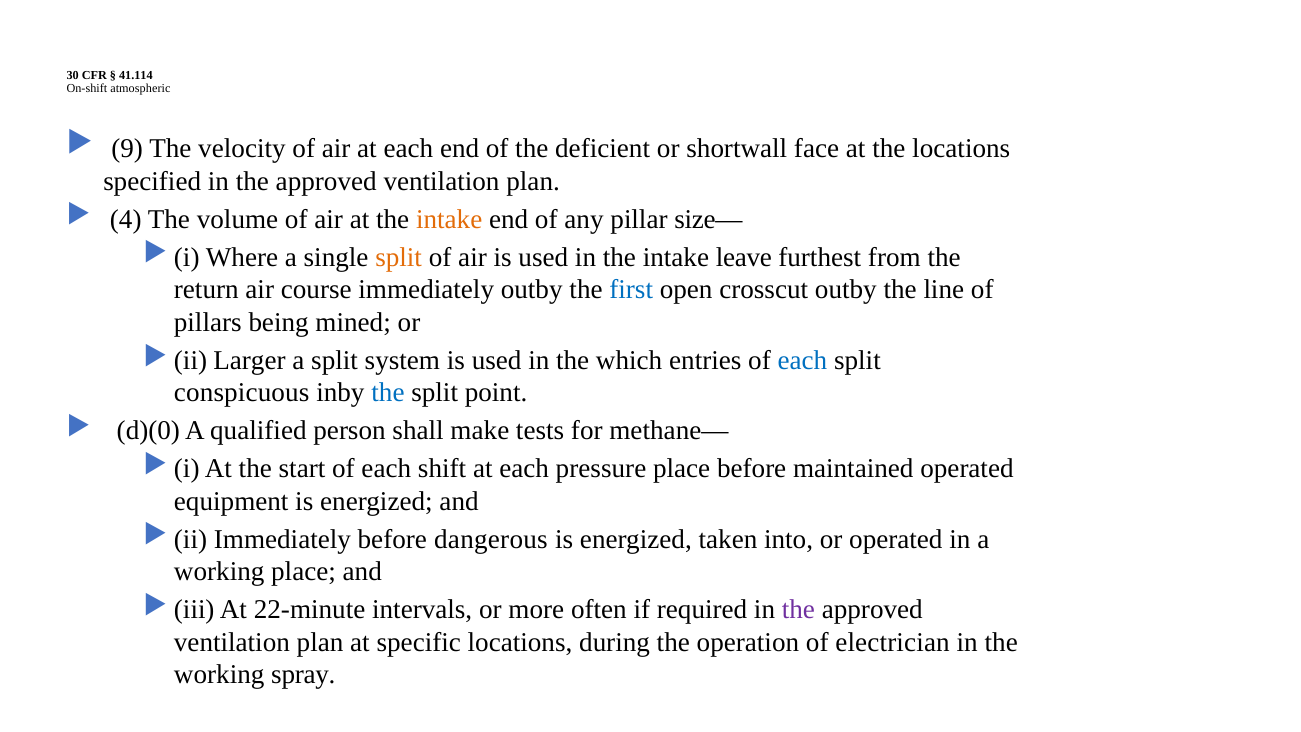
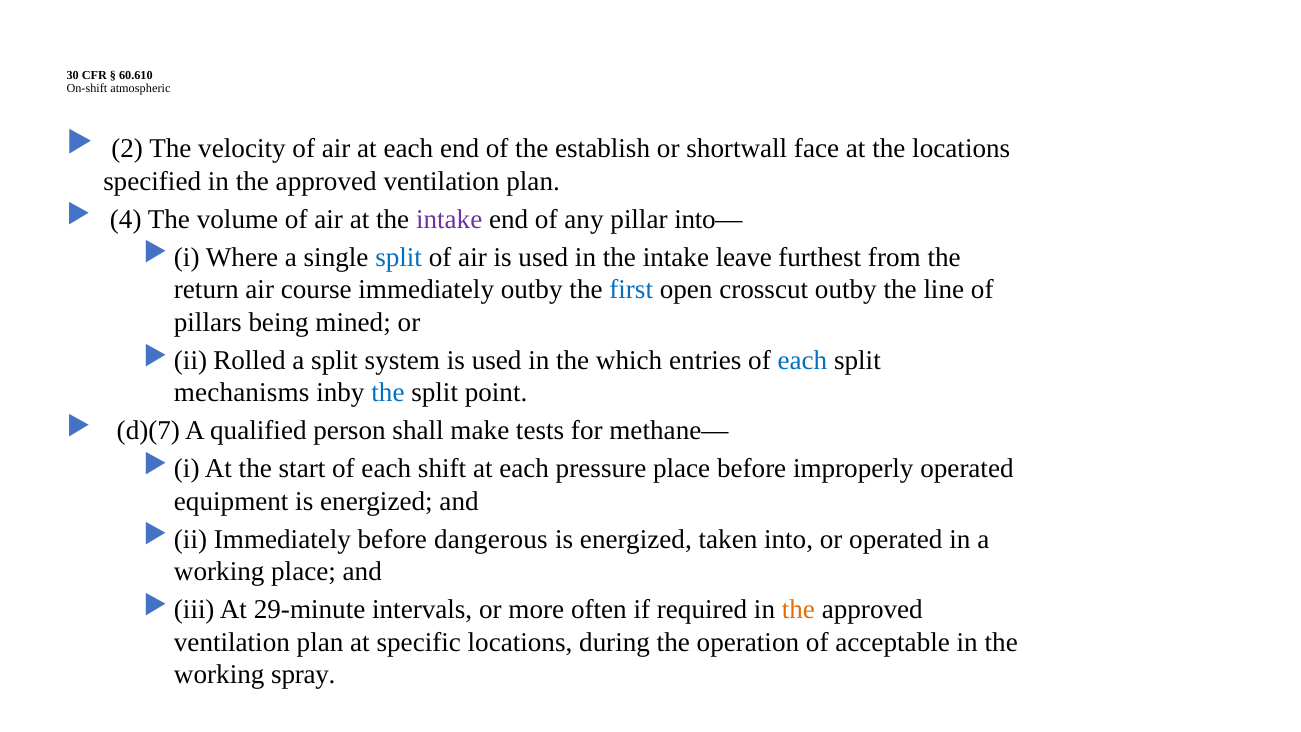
41.114: 41.114 -> 60.610 (136, 75)
9: 9 -> 2 (127, 148)
deficient: deficient -> establish (603, 148)
intake colour: orange -> purple (449, 219)
size—: size— -> into— (708, 219)
split colour: orange -> blue (399, 257)
Larger: Larger -> Rolled (249, 360)
conspicuous: conspicuous -> mechanisms (242, 393)
d)(0: d)(0 -> d)(7 (148, 431)
maintained: maintained -> improperly (853, 469)
22-minute: 22-minute -> 29-minute (310, 610)
the colour: purple -> orange (798, 610)
electrician: electrician -> acceptable (893, 642)
